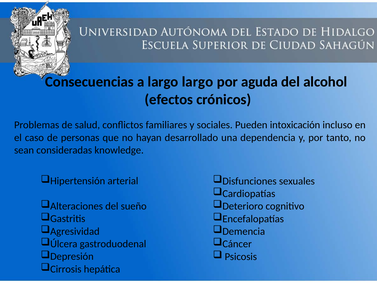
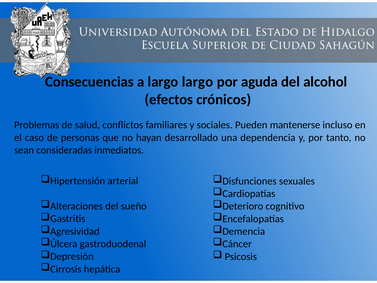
intoxicación: intoxicación -> mantenerse (295, 125)
knowledge: knowledge -> inmediatos (119, 150)
